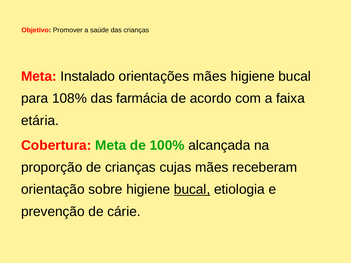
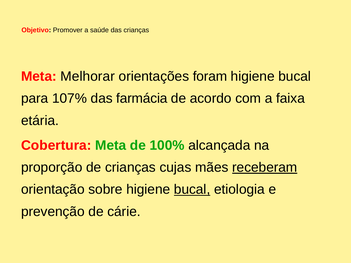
Instalado: Instalado -> Melhorar (88, 76)
orientações mães: mães -> foram (210, 76)
108%: 108% -> 107% (70, 99)
receberam underline: none -> present (265, 168)
